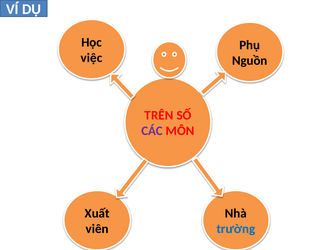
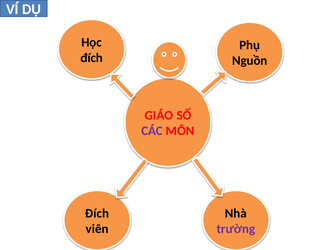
việc: việc -> đích (92, 58)
TRÊN: TRÊN -> GIÁO (159, 115)
Xuất: Xuất -> Đích (97, 213)
trường colour: blue -> purple (236, 229)
